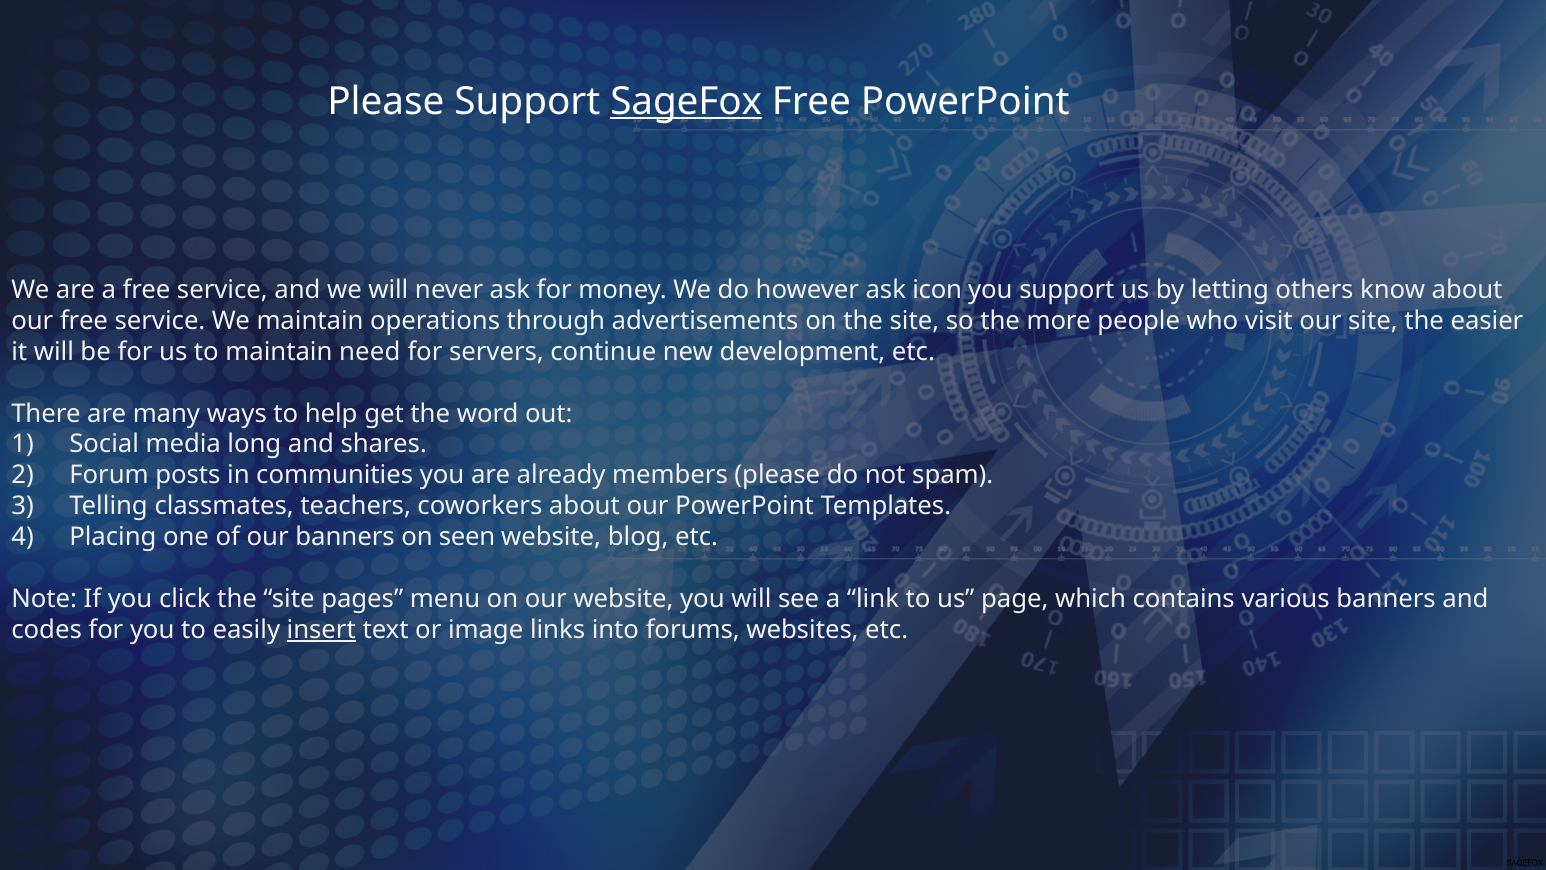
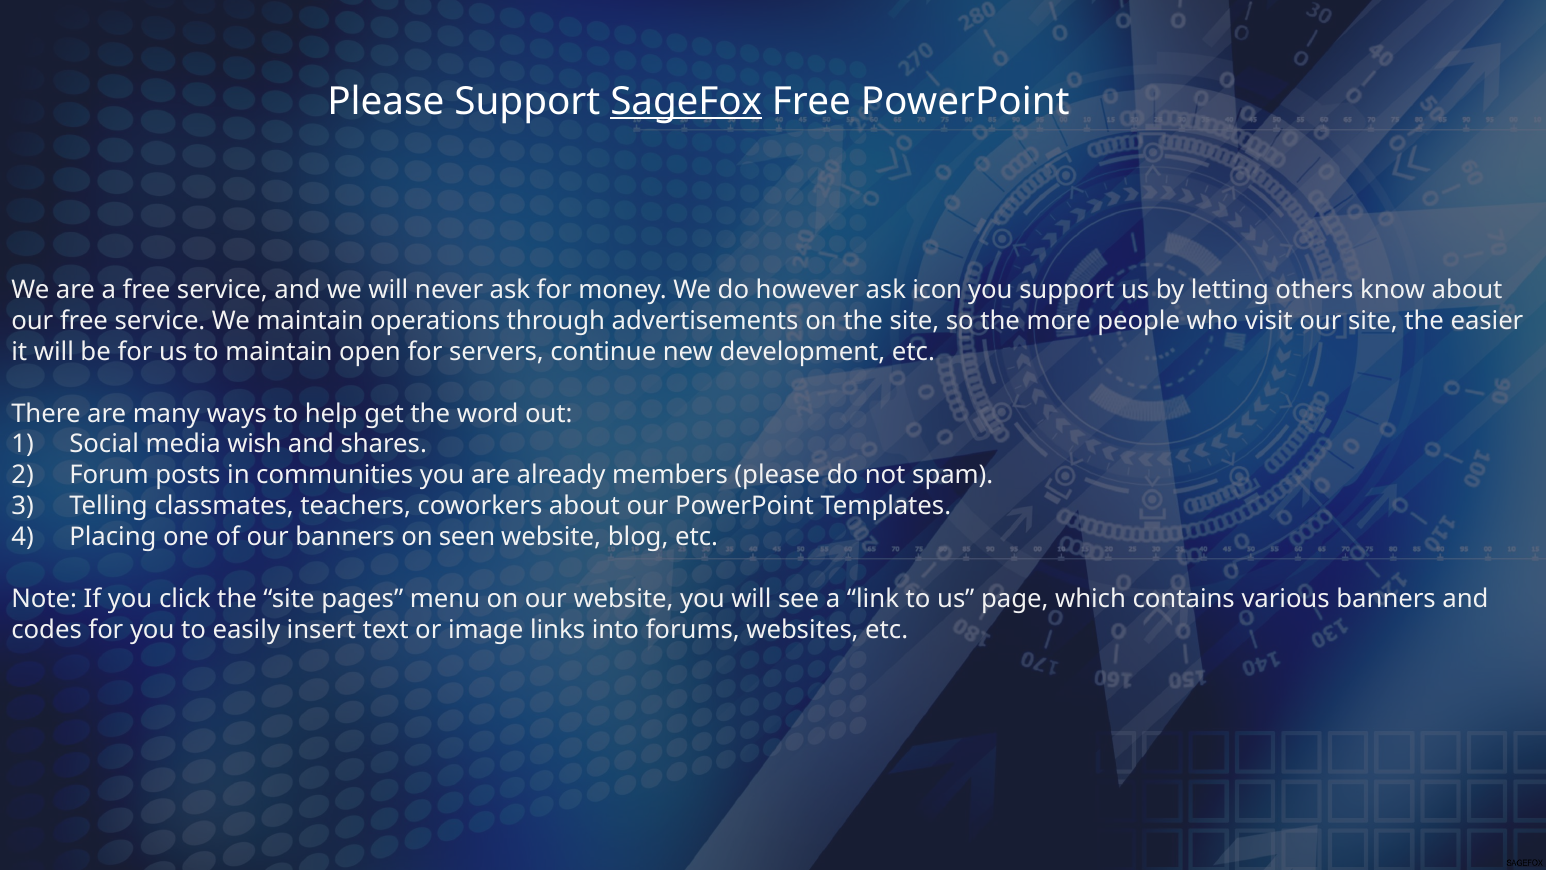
need: need -> open (370, 352)
long: long -> wish (254, 444)
insert underline: present -> none (321, 630)
